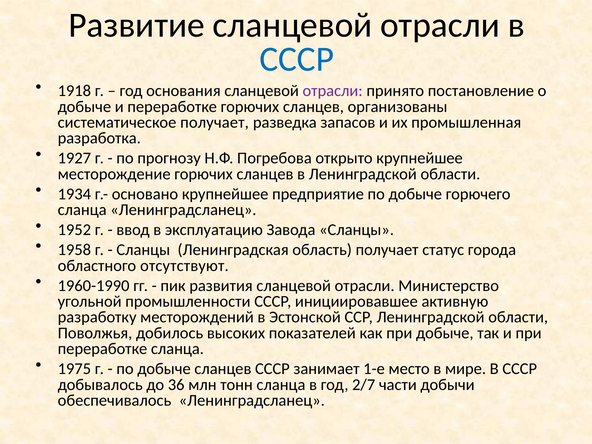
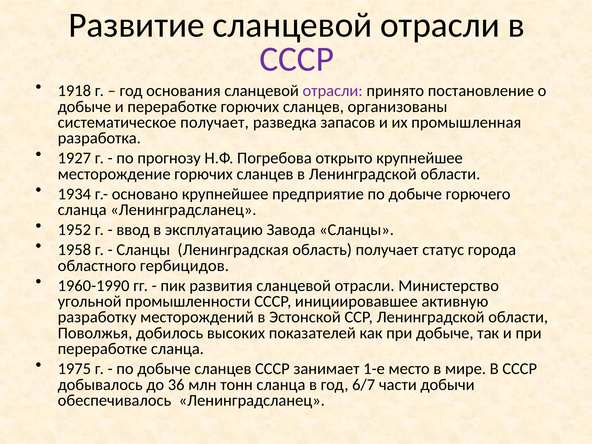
СССР colour: blue -> purple (297, 59)
отсутствуют: отсутствуют -> гербицидов (184, 266)
2/7: 2/7 -> 6/7 (364, 385)
